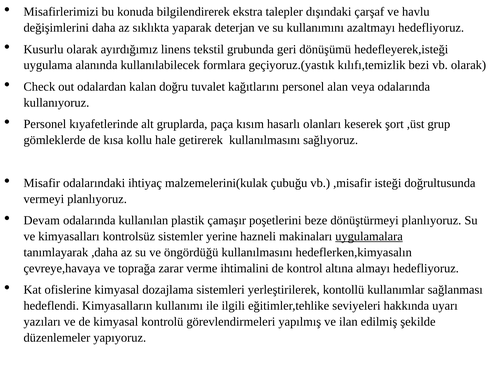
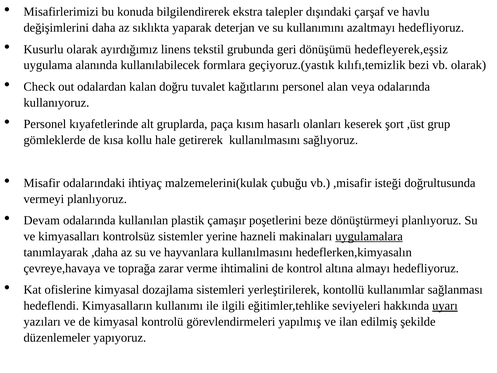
hedefleyerek,isteği: hedefleyerek,isteği -> hedefleyerek,eşsiz (401, 49)
öngördüğü: öngördüğü -> hayvanlara (191, 252)
uyarı underline: none -> present (445, 306)
